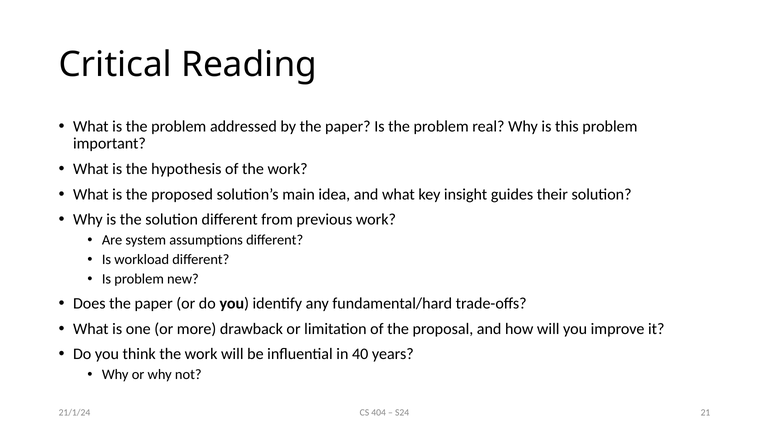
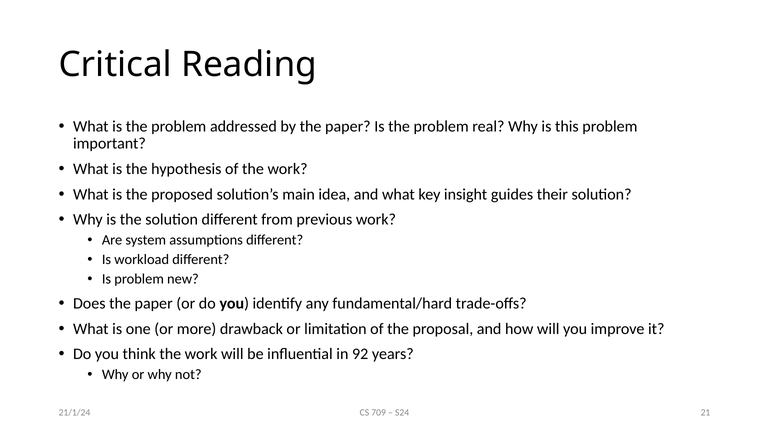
40: 40 -> 92 (360, 355)
404: 404 -> 709 (379, 413)
